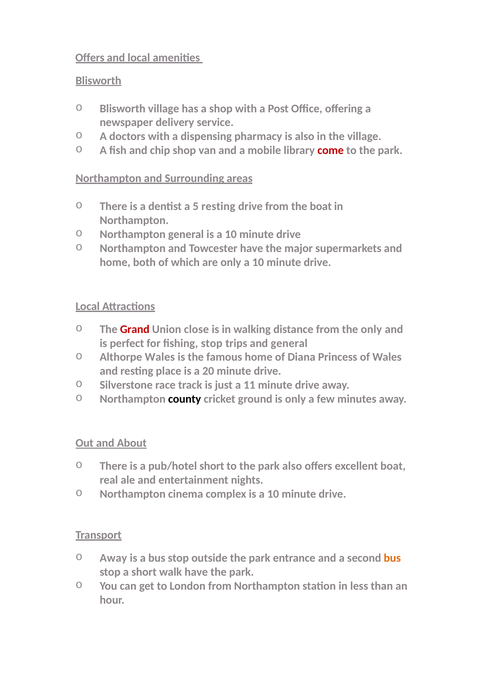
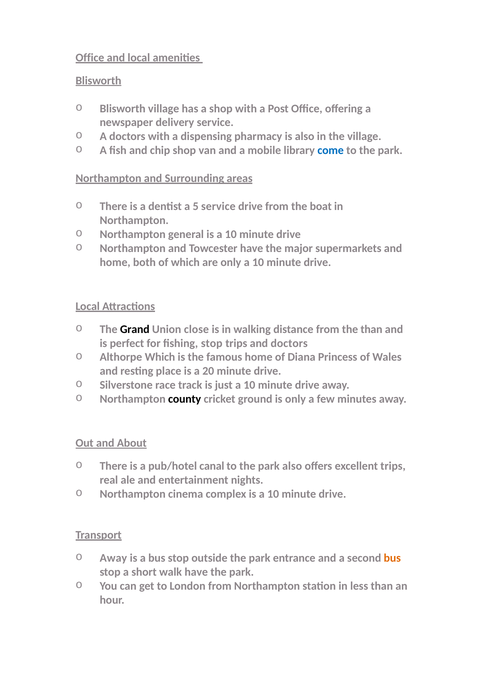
Offers: Offers -> Office (90, 58)
come colour: red -> blue (331, 150)
5 resting: resting -> service (218, 206)
Grand colour: red -> black (135, 329)
the only: only -> than (371, 329)
and general: general -> doctors (289, 343)
Althorpe Wales: Wales -> Which (160, 357)
just a 11: 11 -> 10 (249, 385)
pub/hotel short: short -> canal (212, 466)
excellent boat: boat -> trips (393, 466)
